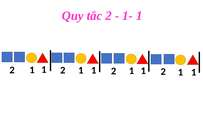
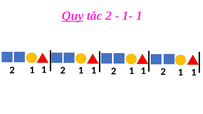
Quy underline: none -> present (73, 16)
